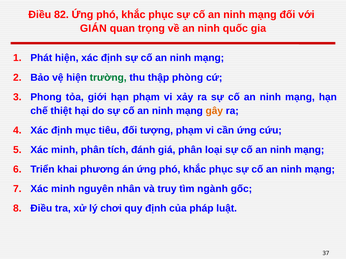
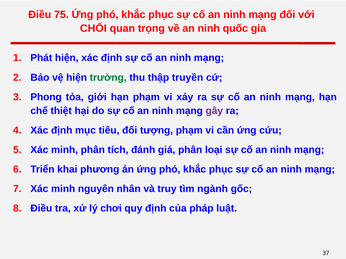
82: 82 -> 75 (61, 15)
GIÁN: GIÁN -> CHỐI (93, 29)
phòng: phòng -> truyền (188, 78)
gây colour: orange -> purple (214, 111)
